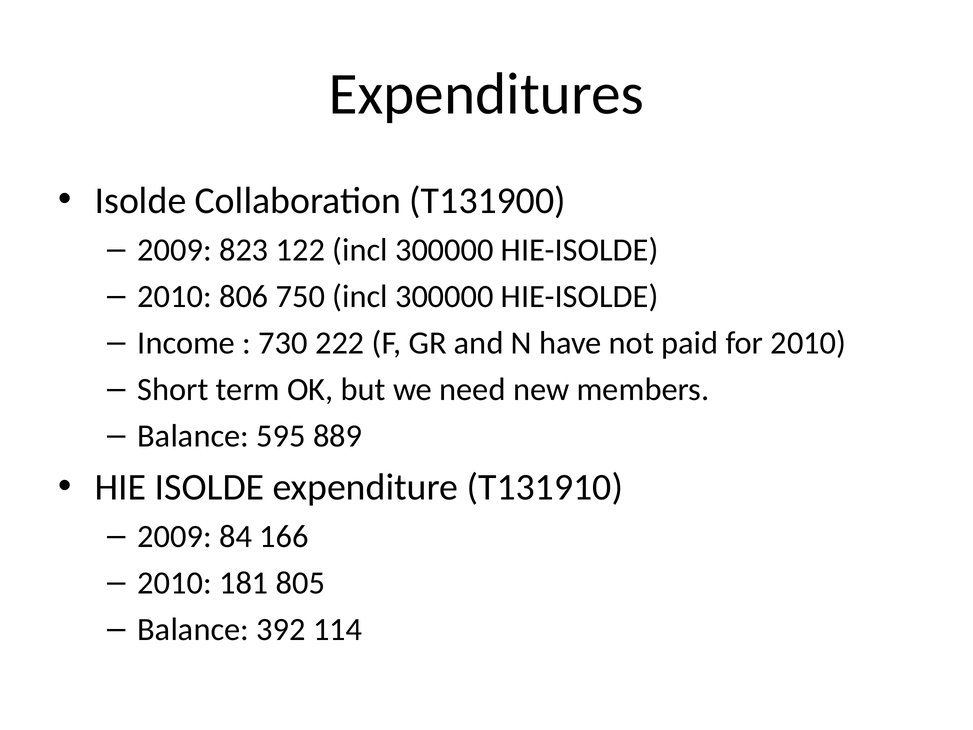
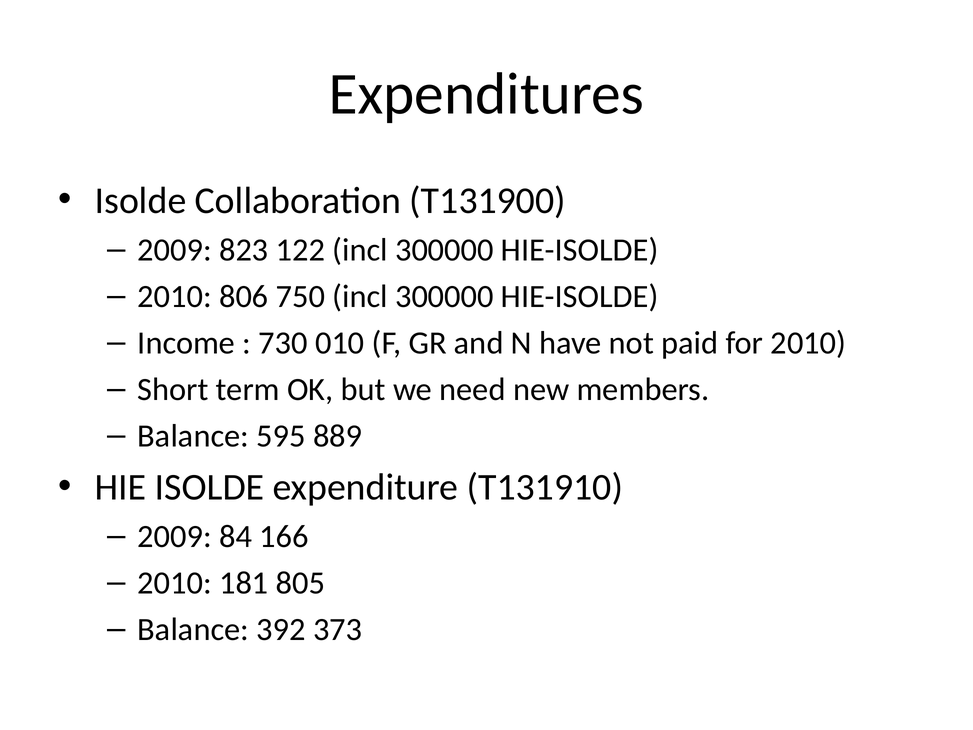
222: 222 -> 010 (340, 343)
114: 114 -> 373 (338, 630)
